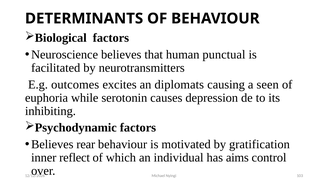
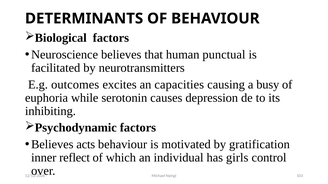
diplomats: diplomats -> capacities (179, 85)
seen: seen -> busy (268, 85)
rear: rear -> acts (86, 145)
aims: aims -> girls (237, 158)
